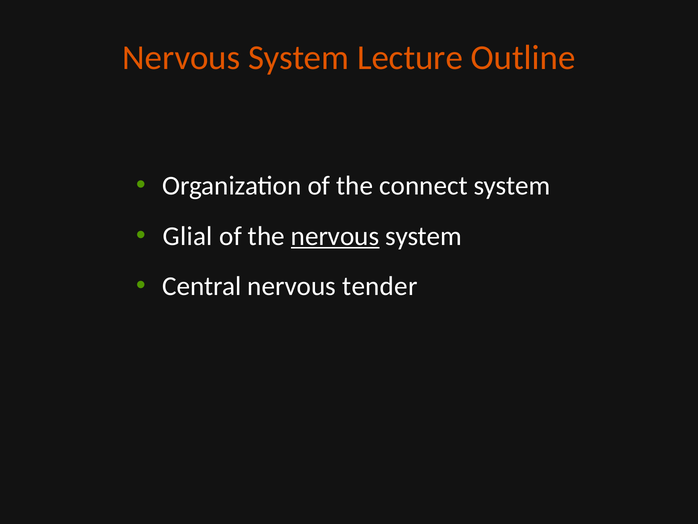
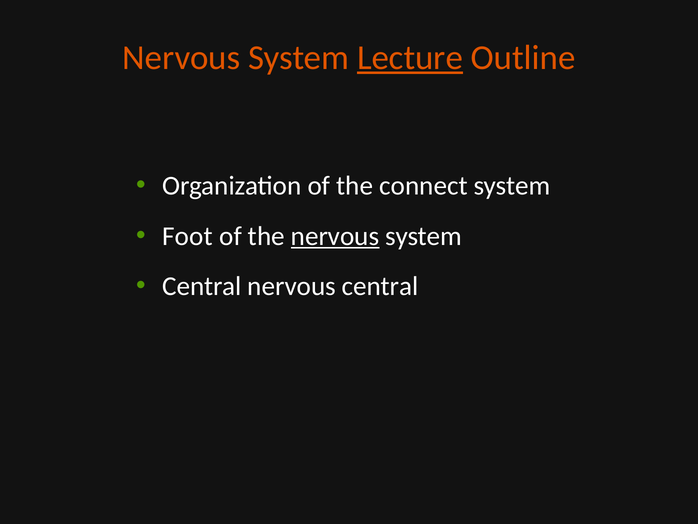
Lecture underline: none -> present (410, 58)
Glial: Glial -> Foot (188, 236)
nervous tender: tender -> central (380, 286)
